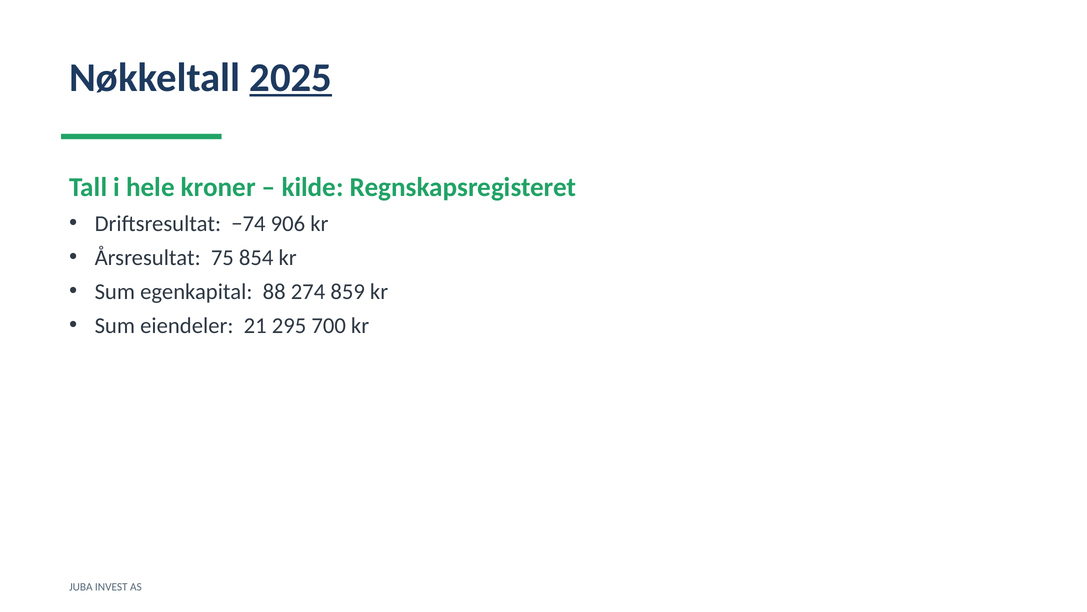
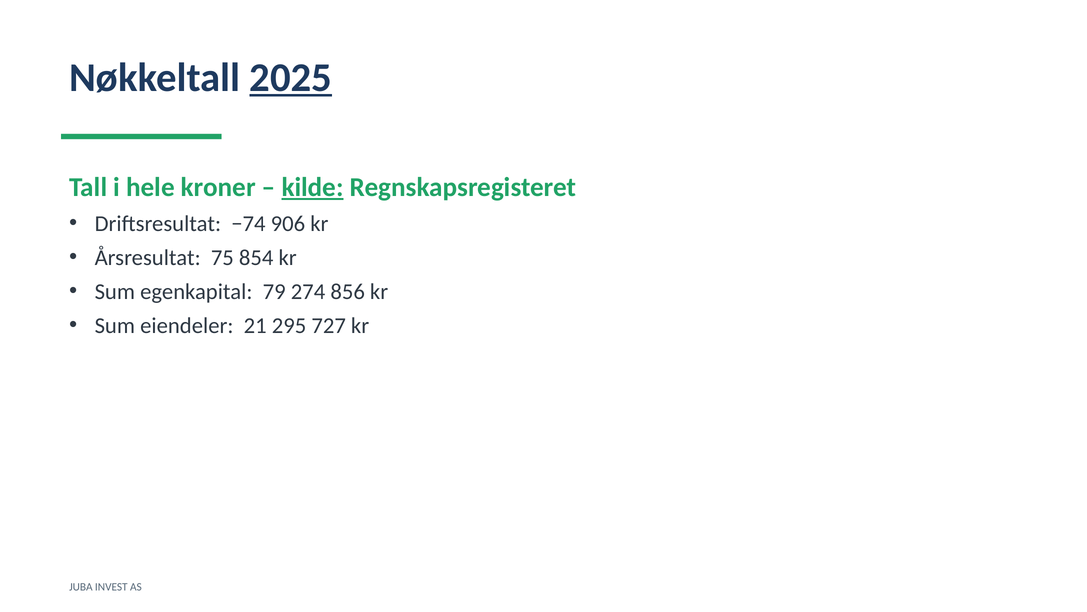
kilde underline: none -> present (313, 187)
88: 88 -> 79 (274, 291)
859: 859 -> 856 (348, 291)
700: 700 -> 727 (329, 325)
